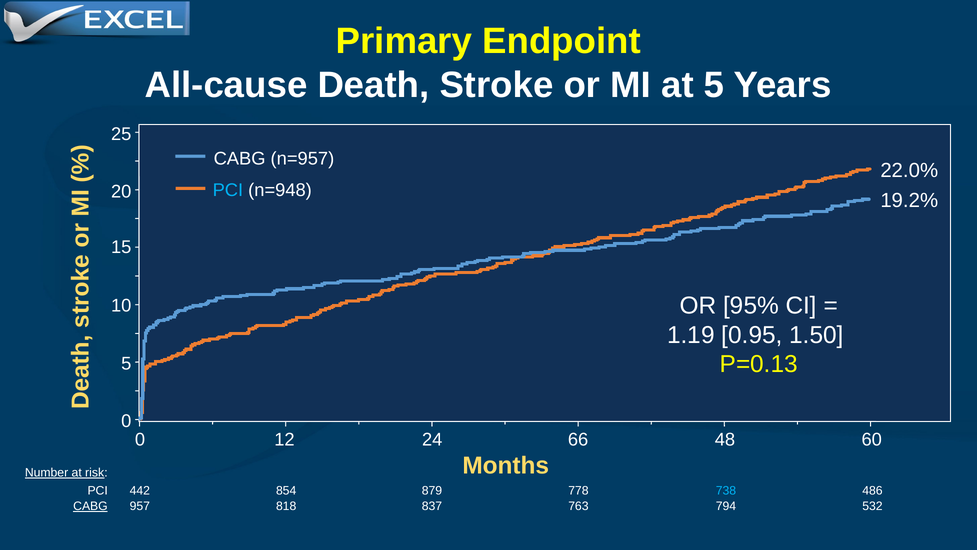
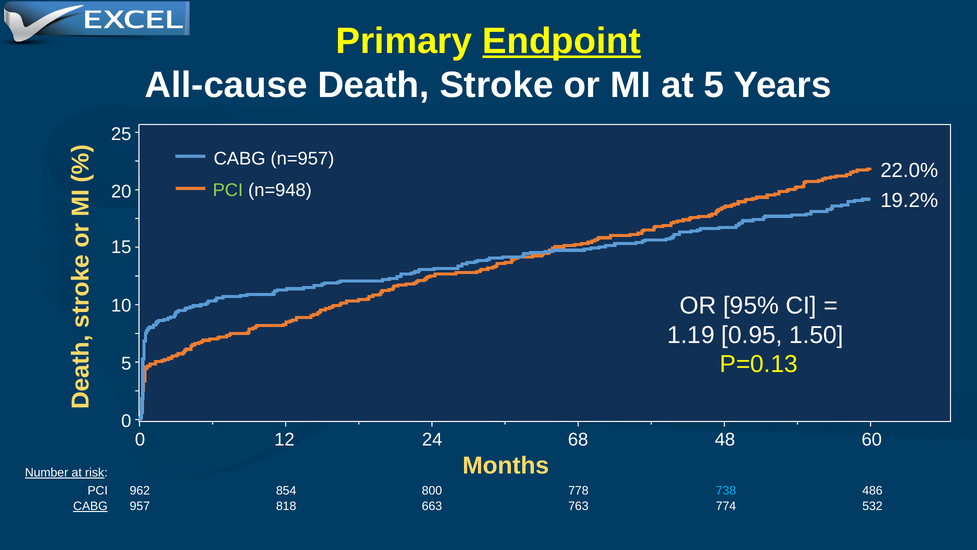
Endpoint underline: none -> present (562, 41)
PCI colour: light blue -> light green (228, 190)
66: 66 -> 68 (578, 439)
442: 442 -> 962 (140, 490)
879: 879 -> 800 (432, 490)
837: 837 -> 663 (432, 506)
794: 794 -> 774 (726, 506)
